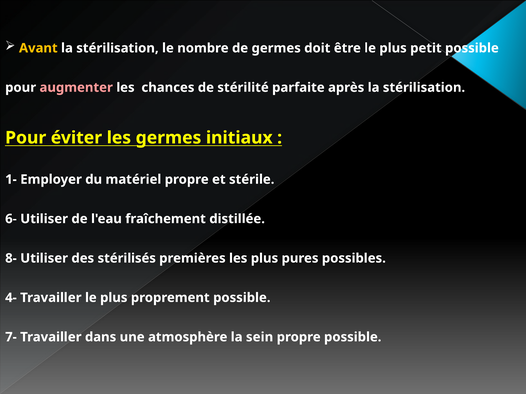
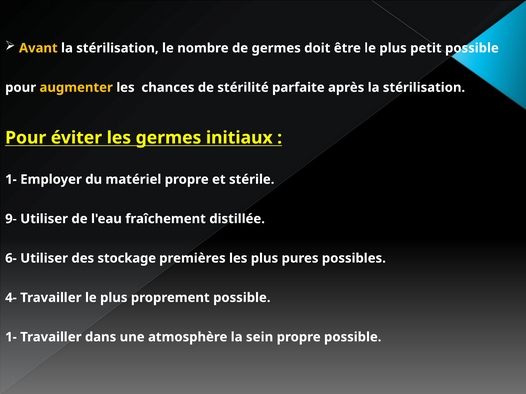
augmenter colour: pink -> yellow (76, 88)
6-: 6- -> 9- (11, 219)
8-: 8- -> 6- (11, 259)
stérilisés: stérilisés -> stockage (127, 259)
7-: 7- -> 1- (11, 337)
